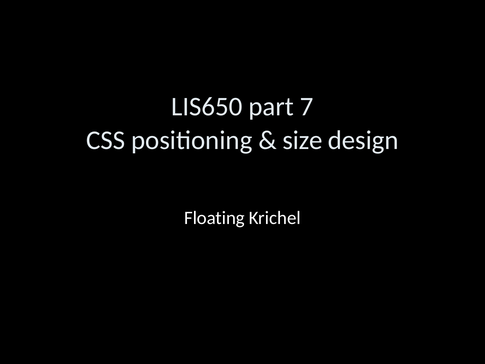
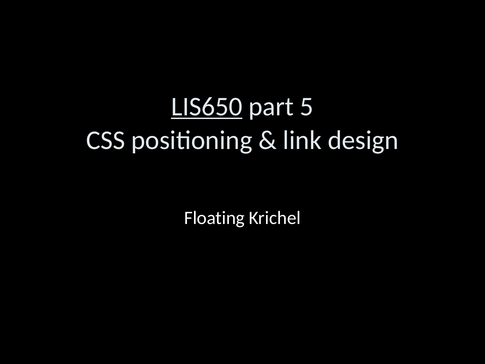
LIS650 underline: none -> present (207, 107)
7: 7 -> 5 (307, 107)
size: size -> link (302, 140)
